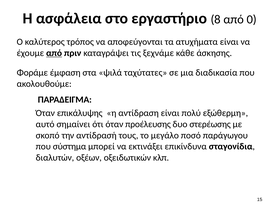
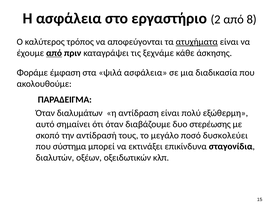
8: 8 -> 2 (216, 20)
0: 0 -> 8 (252, 20)
ατυχήματα underline: none -> present (197, 42)
ψιλά ταχύτατες: ταχύτατες -> ασφάλεια (146, 73)
επικάλυψης: επικάλυψης -> διαλυμάτων (80, 113)
προέλευσης: προέλευσης -> διαβάζουμε (148, 124)
παράγωγου: παράγωγου -> δυσκολεύει (225, 135)
